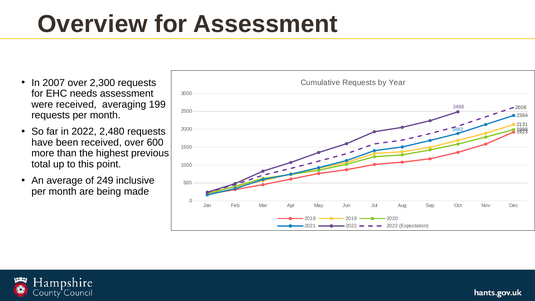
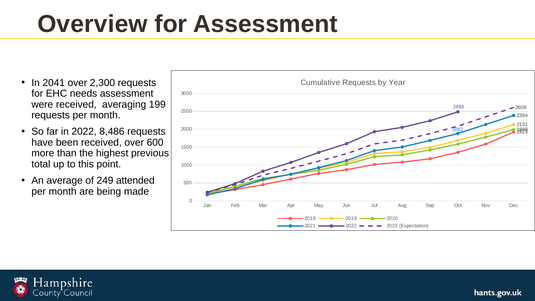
2007: 2007 -> 2041 (54, 83)
2,480: 2,480 -> 8,486 (112, 132)
inclusive: inclusive -> attended (135, 181)
